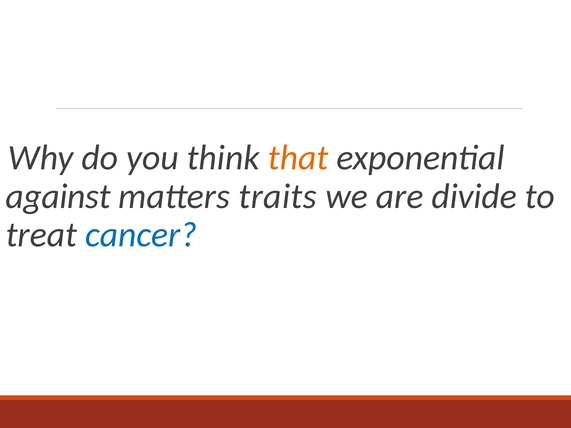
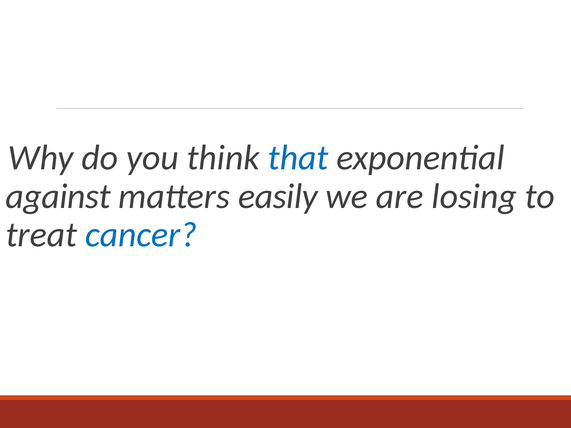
that colour: orange -> blue (298, 158)
traits: traits -> easily (278, 196)
divide: divide -> losing (474, 196)
